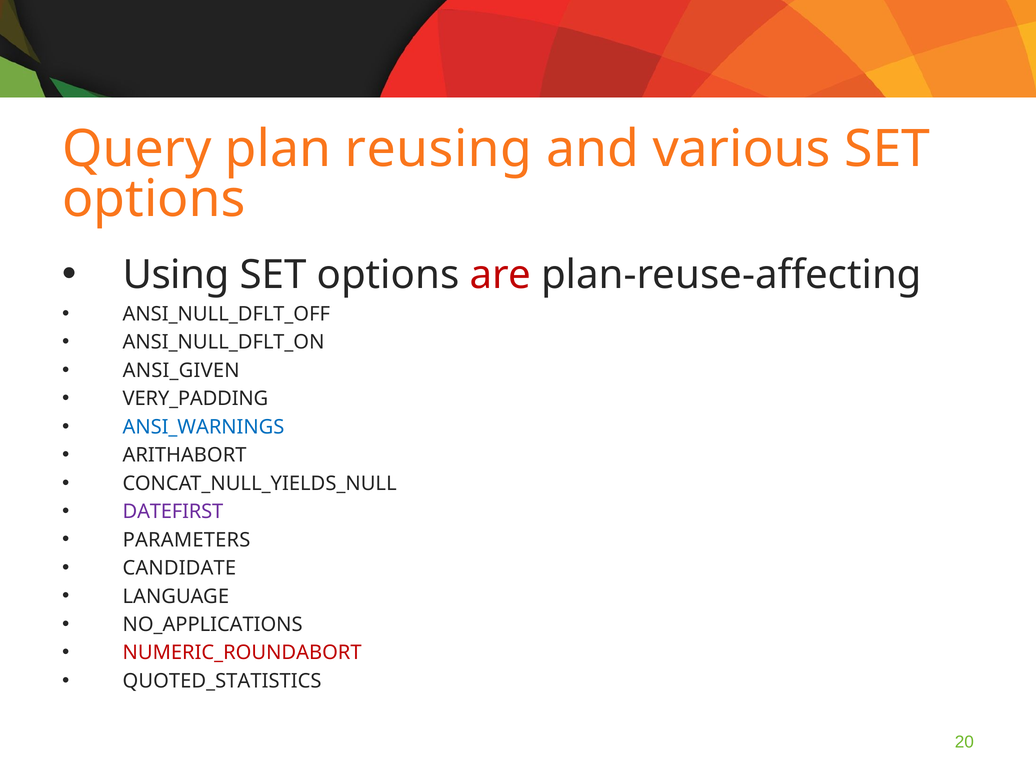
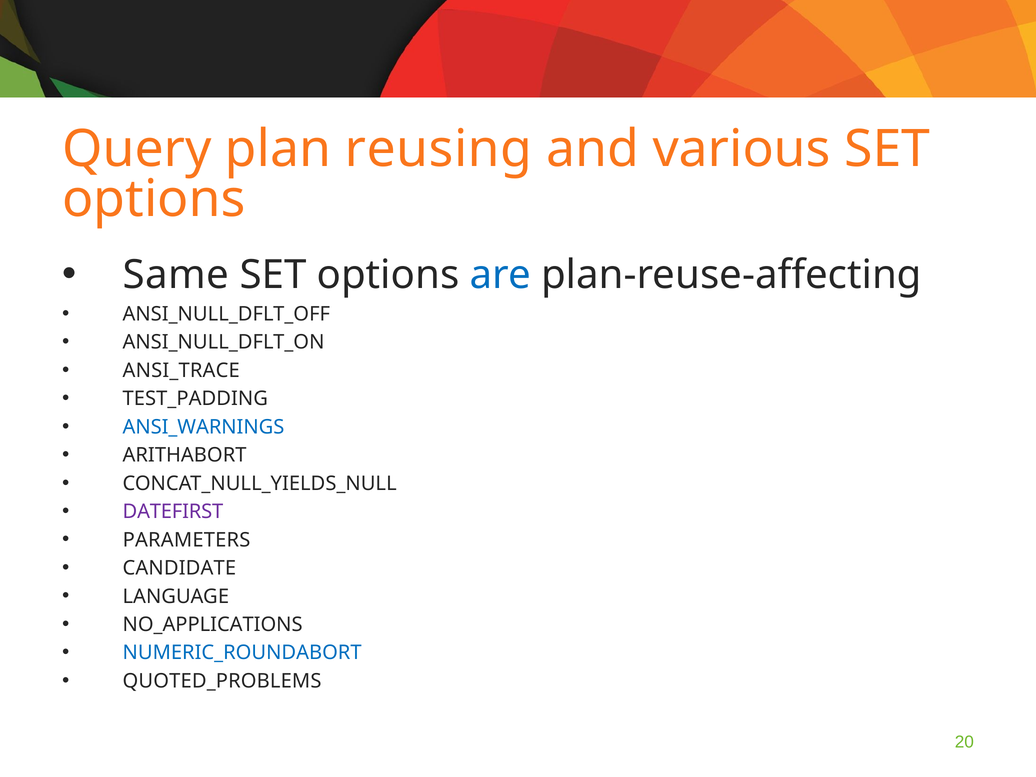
Using: Using -> Same (176, 275)
are colour: red -> blue (500, 275)
ANSI_GIVEN: ANSI_GIVEN -> ANSI_TRACE (181, 371)
VERY_PADDING: VERY_PADDING -> TEST_PADDING (195, 399)
NUMERIC_ROUNDABORT colour: red -> blue (242, 653)
QUOTED_STATISTICS: QUOTED_STATISTICS -> QUOTED_PROBLEMS (222, 681)
